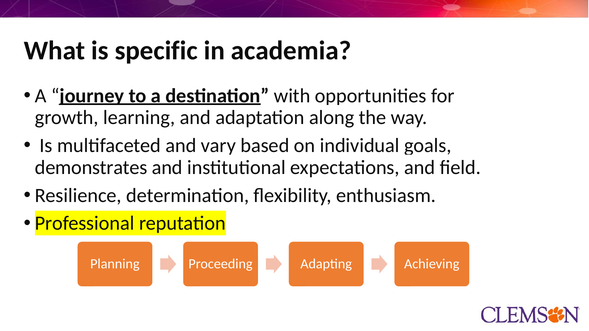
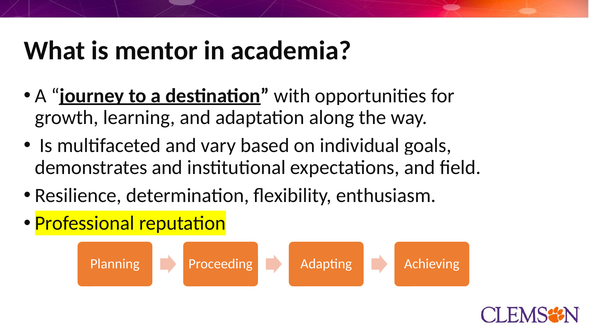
specific: specific -> mentor (156, 51)
